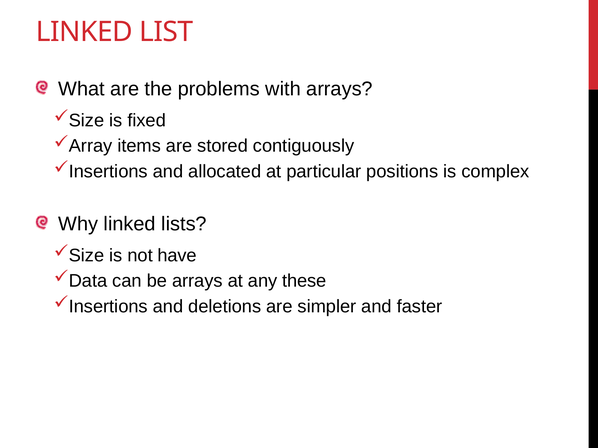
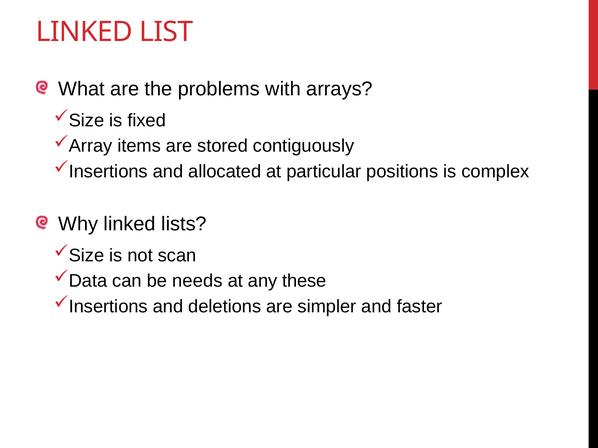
have: have -> scan (177, 256)
be arrays: arrays -> needs (197, 281)
